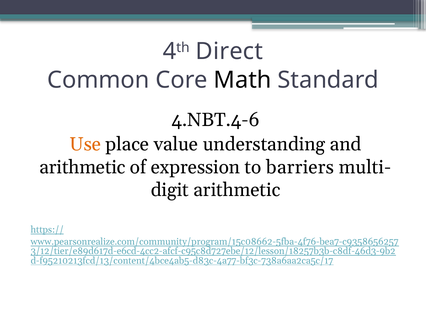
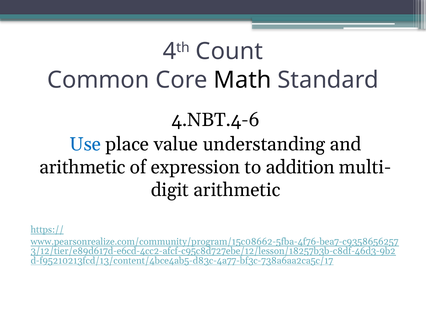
Direct: Direct -> Count (229, 51)
Use colour: orange -> blue (85, 144)
barriers: barriers -> addition (300, 167)
